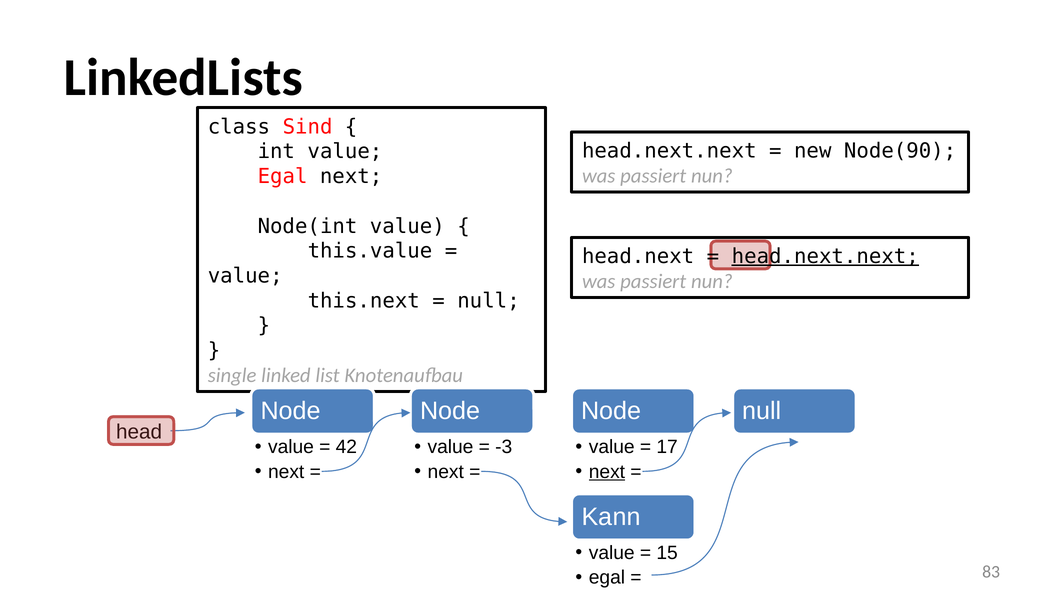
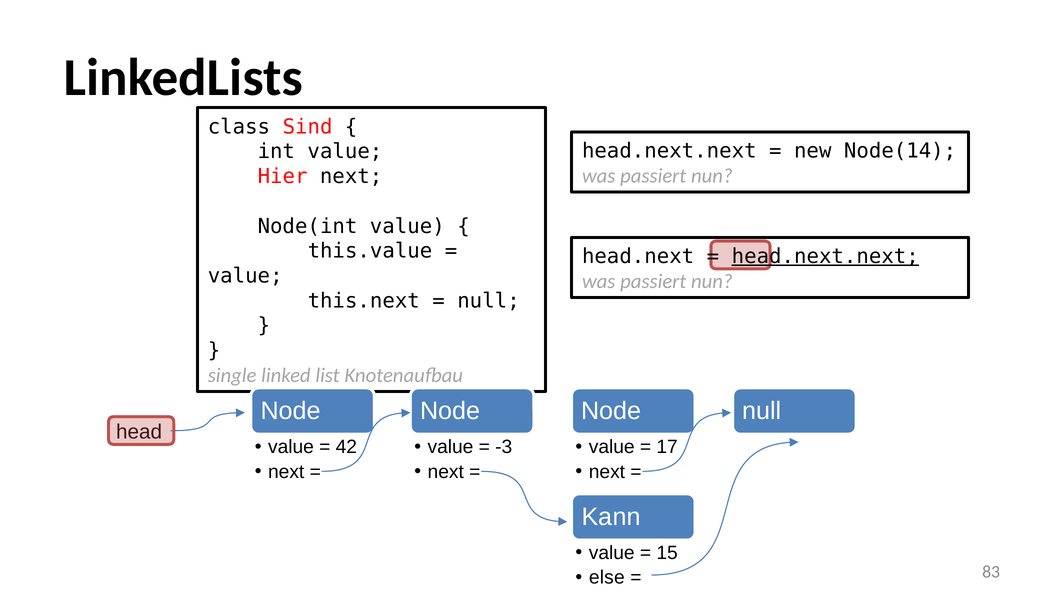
Node(90: Node(90 -> Node(14 (900, 151)
Egal: Egal -> Hier (283, 176)
next underline: present -> none (607, 471)
egal: egal -> else (607, 577)
